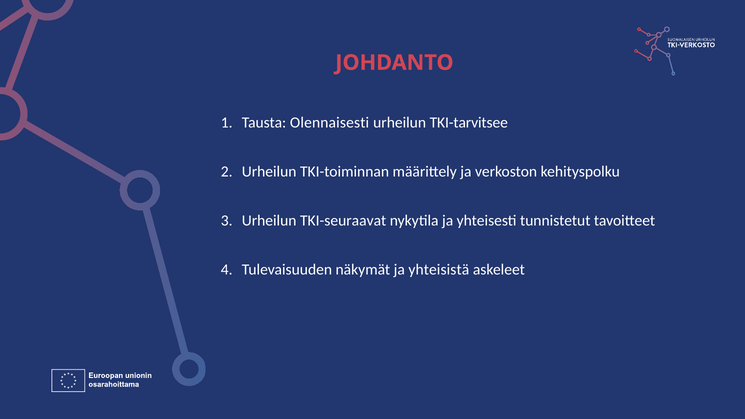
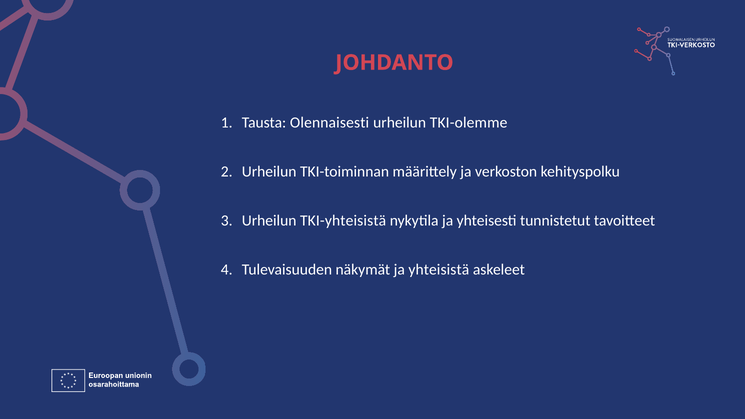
TKI-tarvitsee: TKI-tarvitsee -> TKI-olemme (469, 123)
TKI-seuraavat: TKI-seuraavat -> TKI-yhteisistä (343, 221)
